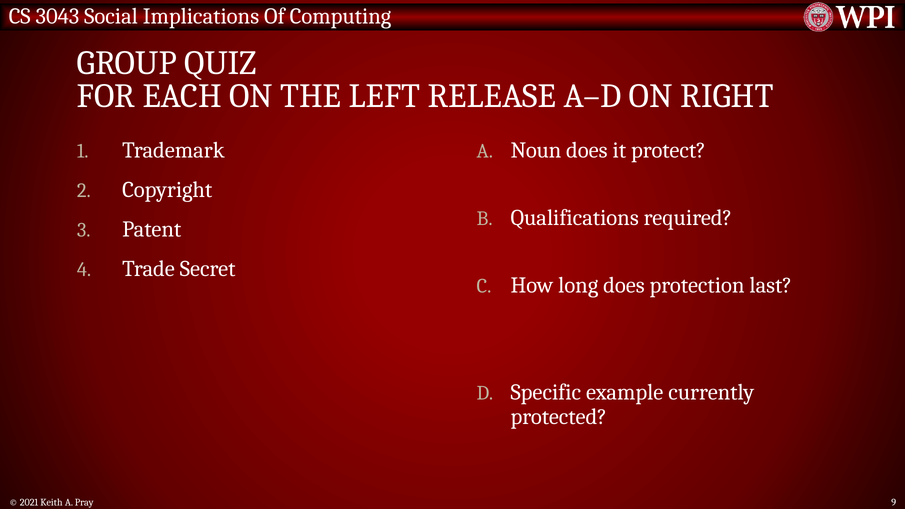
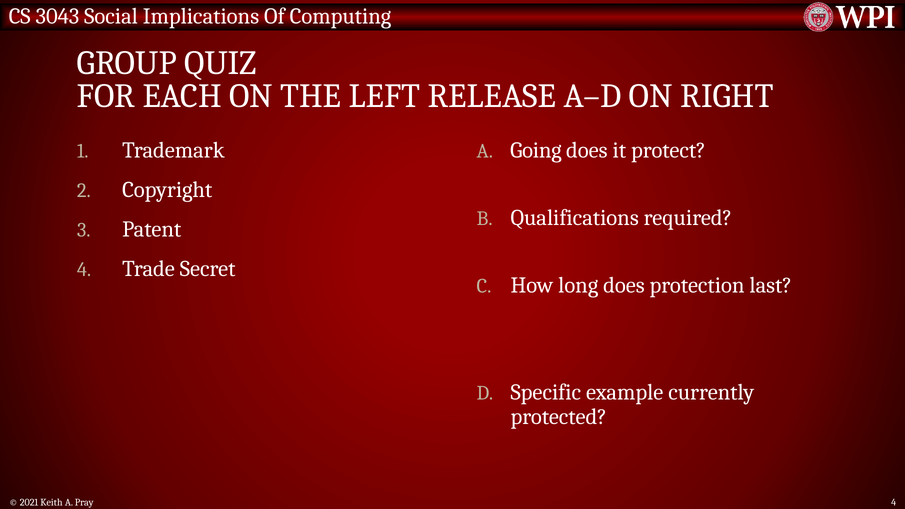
Noun: Noun -> Going (536, 150)
Pray 9: 9 -> 4 (894, 502)
